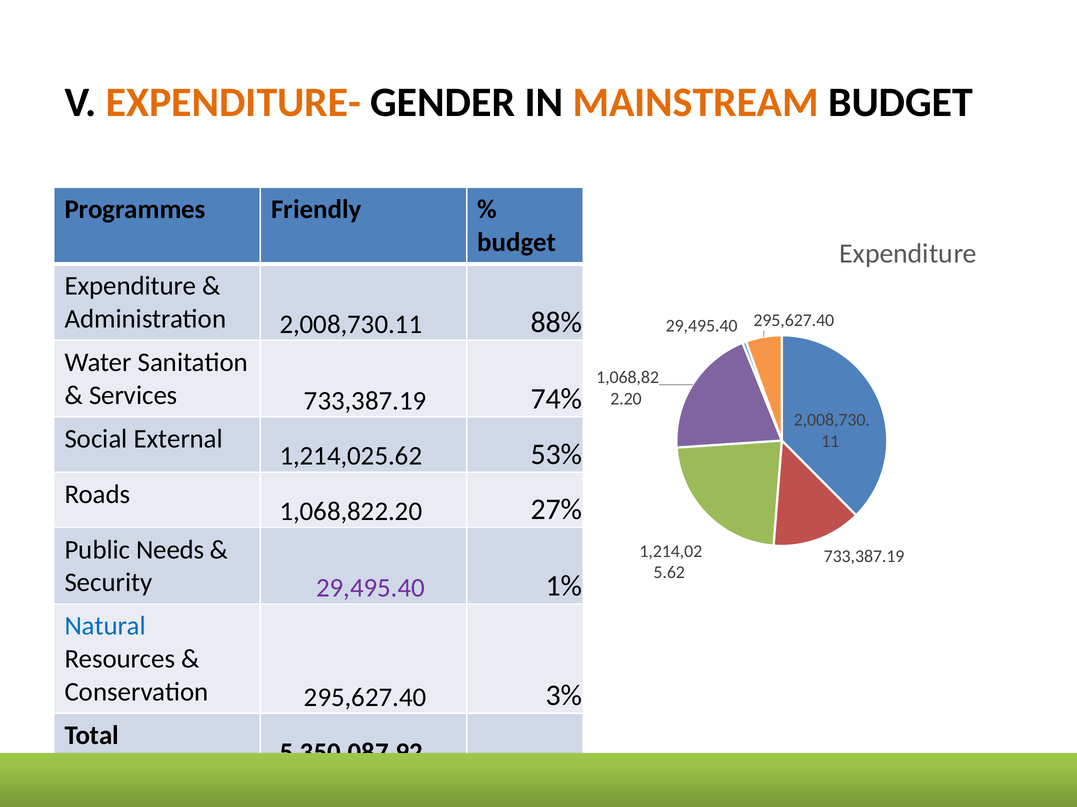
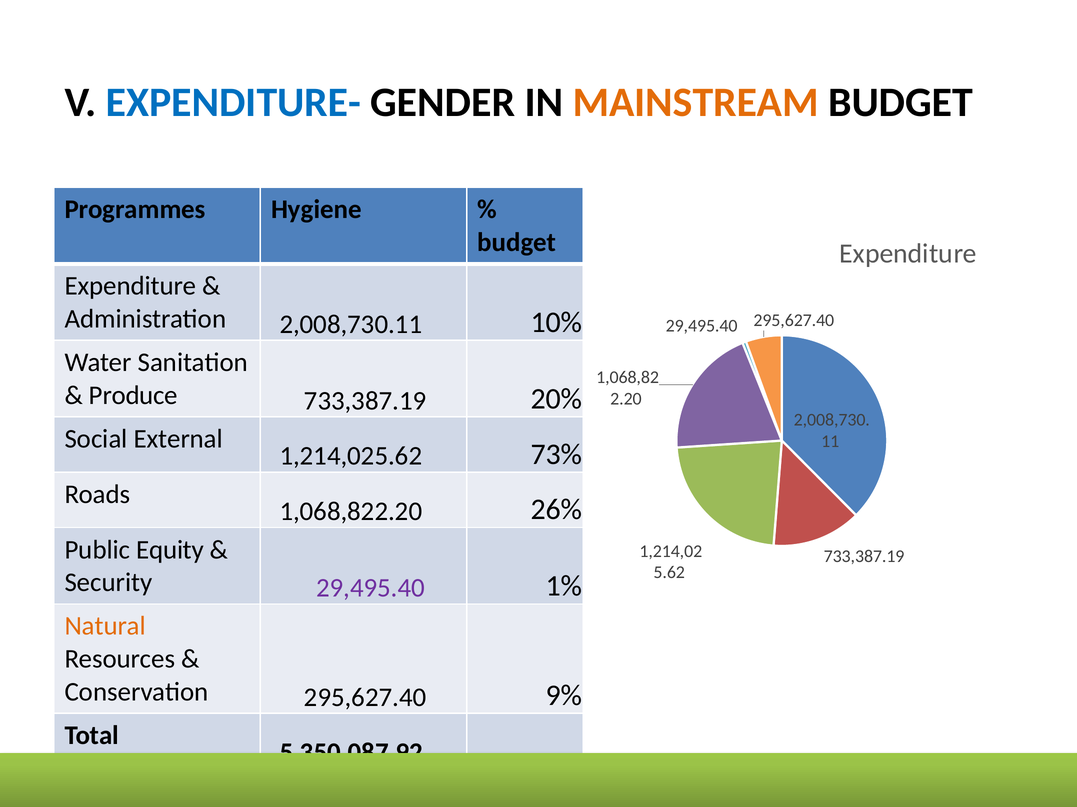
EXPENDITURE- colour: orange -> blue (233, 103)
Friendly: Friendly -> Hygiene (316, 210)
88%: 88% -> 10% (556, 323)
Services: Services -> Produce (133, 396)
74%: 74% -> 20% (556, 399)
53%: 53% -> 73% (556, 455)
27%: 27% -> 26% (556, 510)
Needs: Needs -> Equity (170, 550)
Natural colour: blue -> orange (105, 627)
3%: 3% -> 9% (564, 696)
